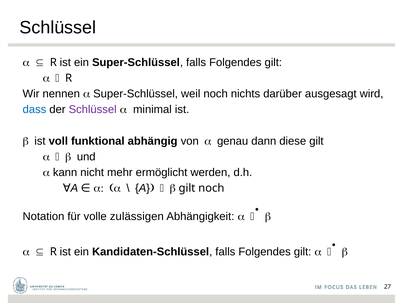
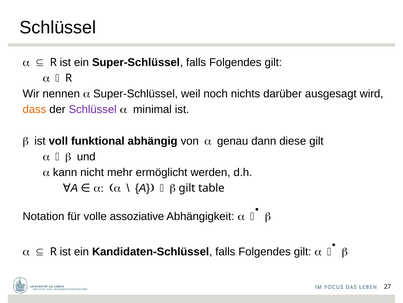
dass colour: blue -> orange (34, 109)
gilt noch: noch -> table (211, 188)
zulässigen: zulässigen -> assoziative (137, 216)
